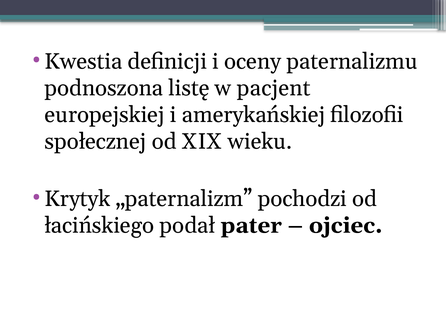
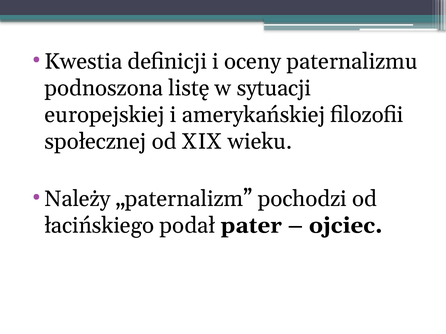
pacjent: pacjent -> sytuacji (274, 88)
Krytyk: Krytyk -> Należy (77, 199)
